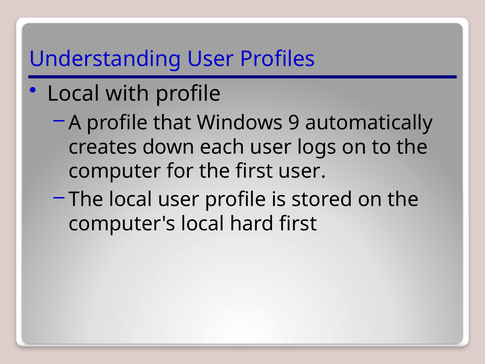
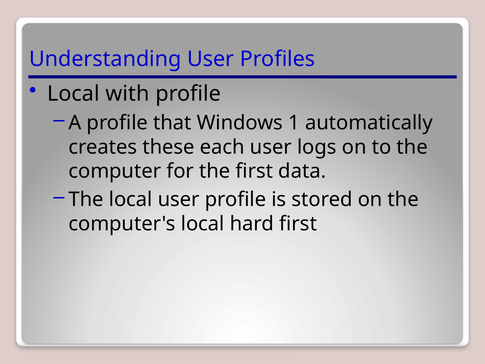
9: 9 -> 1 (294, 123)
down: down -> these (169, 147)
first user: user -> data (302, 171)
